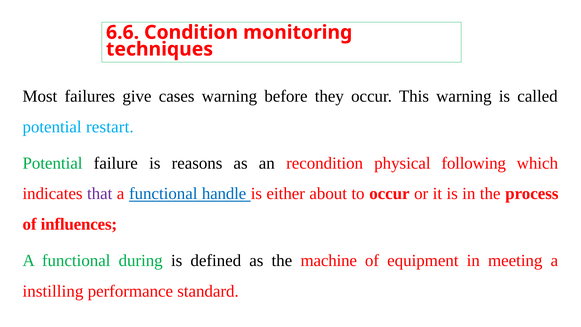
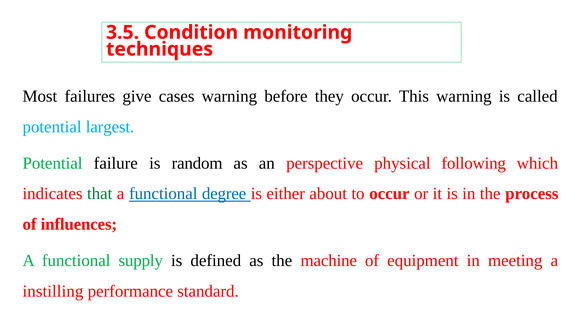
6.6: 6.6 -> 3.5 (123, 32)
restart: restart -> largest (110, 127)
reasons: reasons -> random (197, 163)
recondition: recondition -> perspective (325, 163)
that colour: purple -> green (100, 194)
handle: handle -> degree (224, 194)
during: during -> supply (141, 261)
